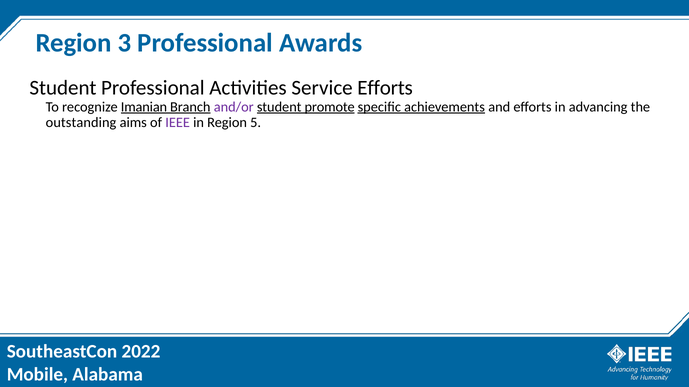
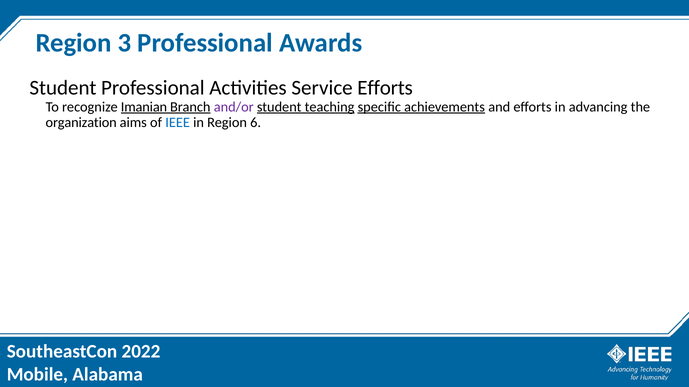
promote: promote -> teaching (330, 107)
outstanding: outstanding -> organization (81, 123)
IEEE colour: purple -> blue (178, 123)
5: 5 -> 6 (256, 123)
